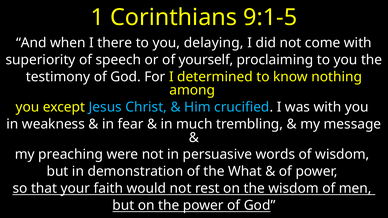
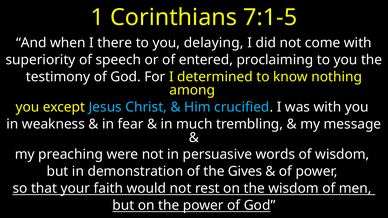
9:1-5: 9:1-5 -> 7:1-5 (270, 18)
yourself: yourself -> entered (206, 60)
What: What -> Gives (245, 172)
